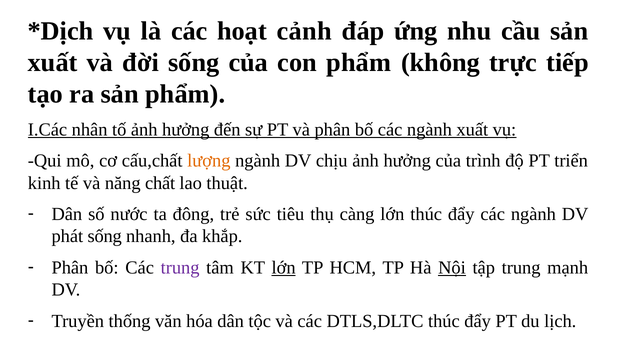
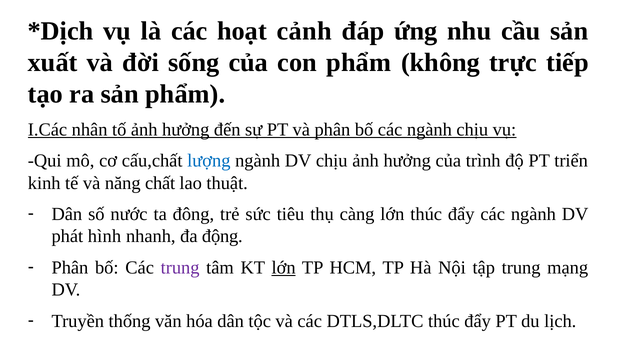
ngành xuất: xuất -> chịu (472, 130)
lượng colour: orange -> blue (209, 161)
phát sống: sống -> hình (105, 237)
khắp: khắp -> động (222, 237)
Nội underline: present -> none (452, 268)
mạnh: mạnh -> mạng (568, 268)
